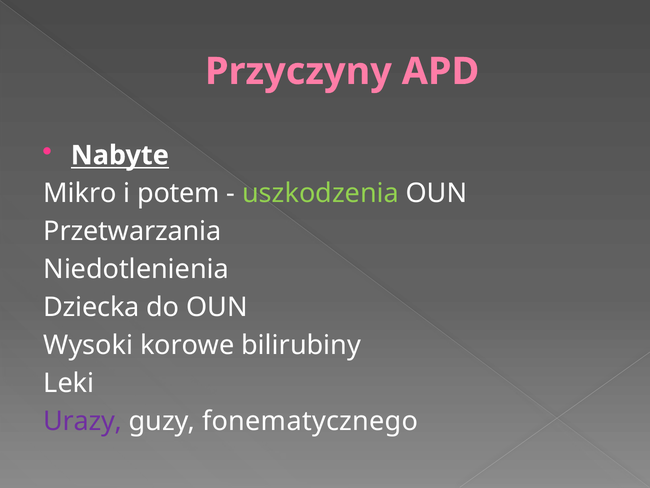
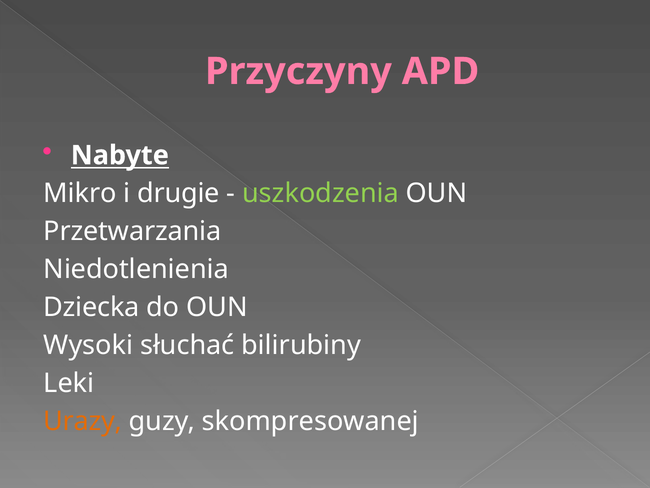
potem: potem -> drugie (179, 193)
korowe: korowe -> słuchać (187, 345)
Urazy colour: purple -> orange (83, 421)
fonematycznego: fonematycznego -> skompresowanej (310, 421)
